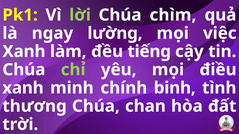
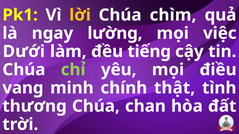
lời colour: light green -> yellow (80, 15)
Xanh: Xanh -> Dưới (24, 52)
xanh: xanh -> vang (23, 88)
binh: binh -> thật (175, 88)
